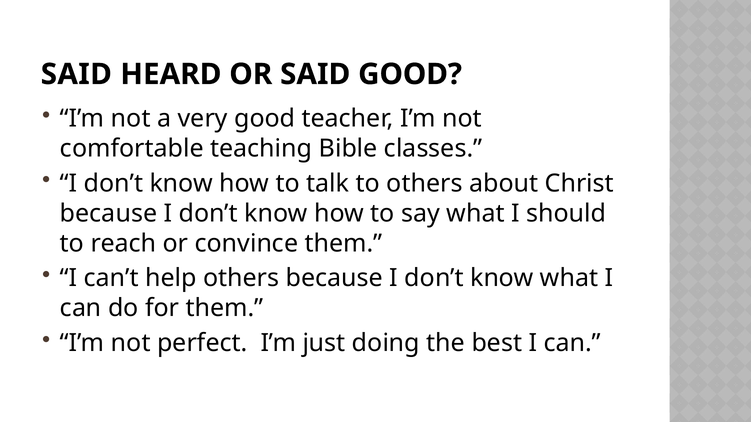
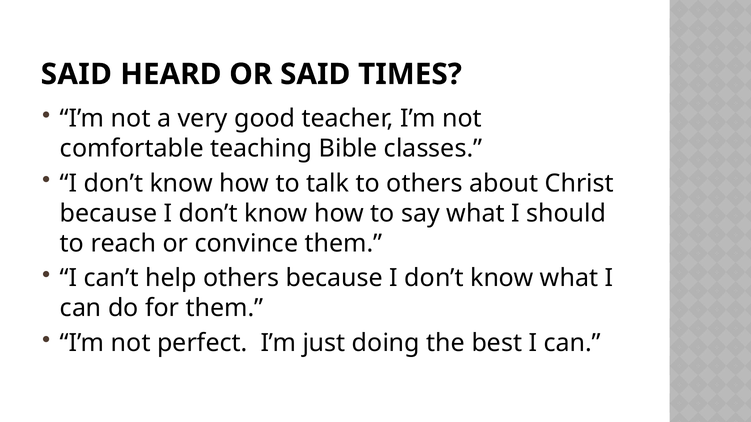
SAID GOOD: GOOD -> TIMES (410, 74)
